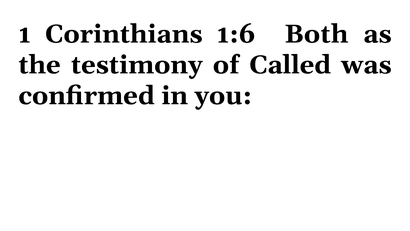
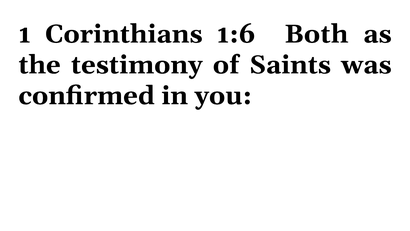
Called: Called -> Saints (290, 65)
